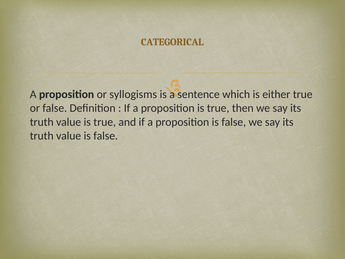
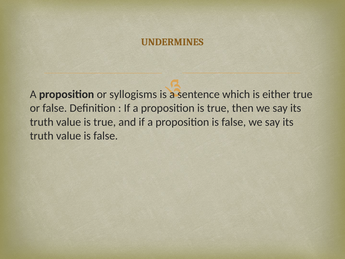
CATEGORICAL: CATEGORICAL -> UNDERMINES (172, 42)
